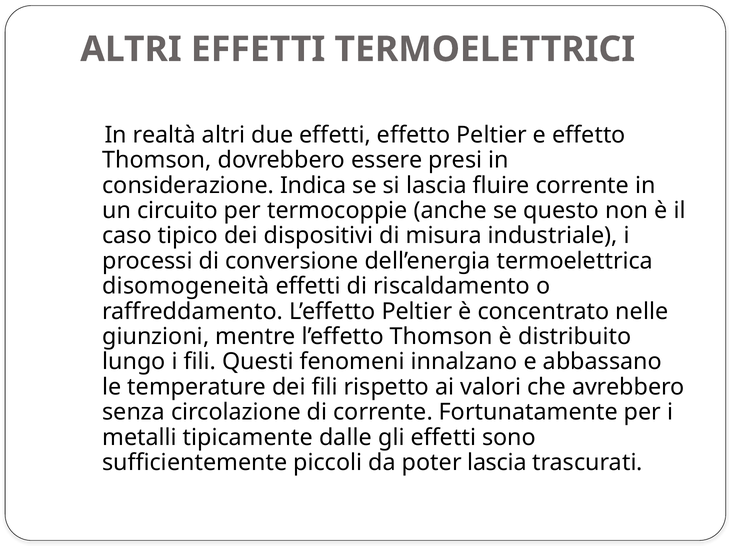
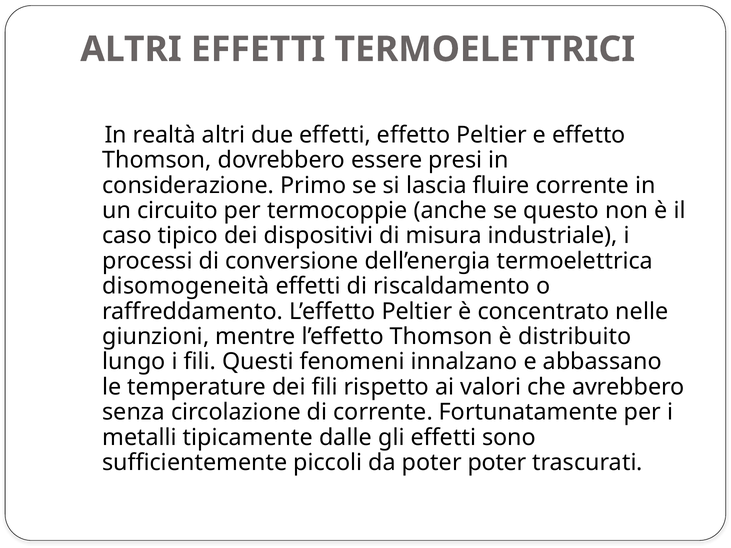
Indica: Indica -> Primo (313, 185)
poter lascia: lascia -> poter (497, 463)
